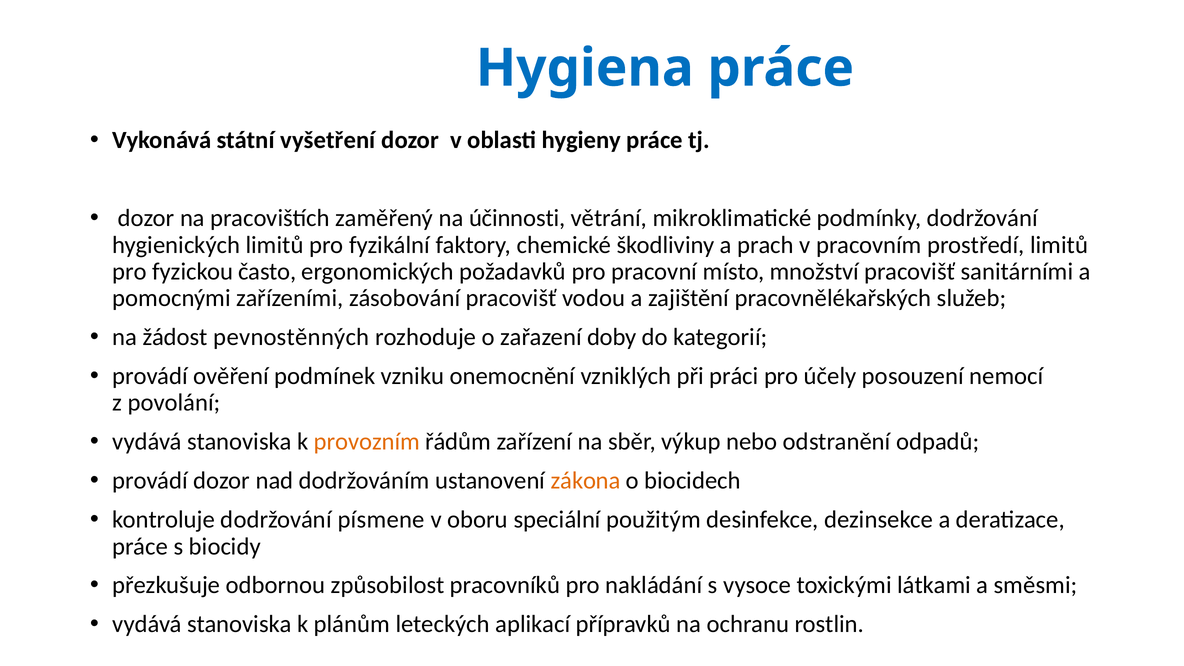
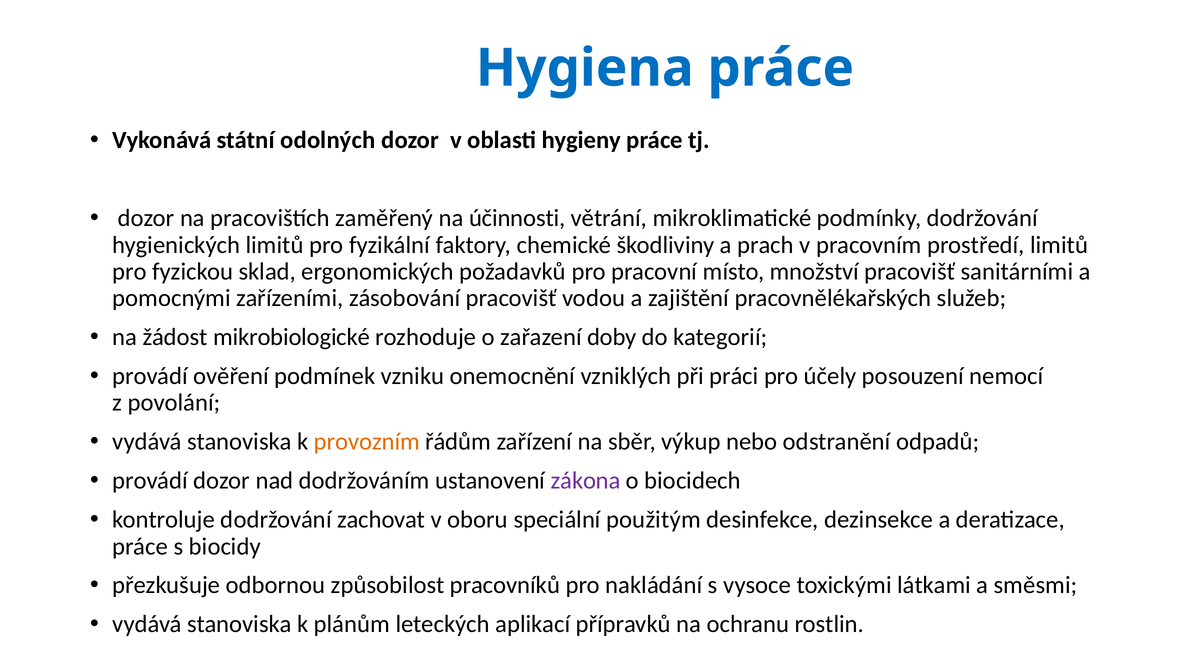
vyšetření: vyšetření -> odolných (328, 140)
často: často -> sklad (267, 272)
pevnostěnných: pevnostěnných -> mikrobiologické (292, 337)
zákona colour: orange -> purple (586, 481)
písmene: písmene -> zachovat (381, 520)
